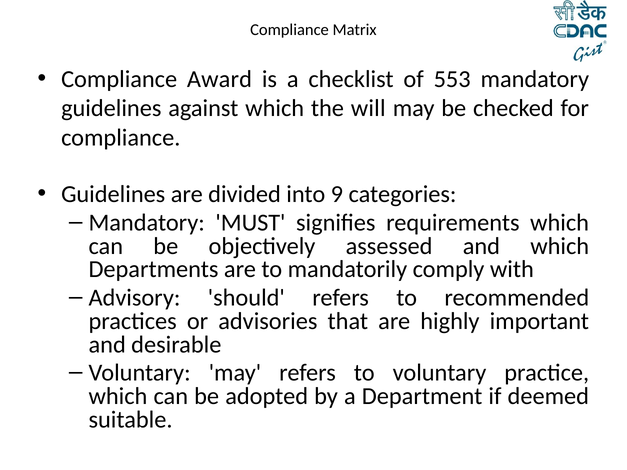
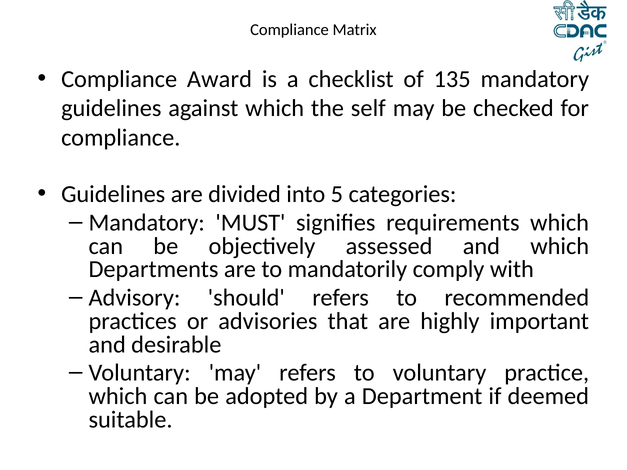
553: 553 -> 135 (452, 79)
will: will -> self (368, 108)
9: 9 -> 5 (337, 194)
